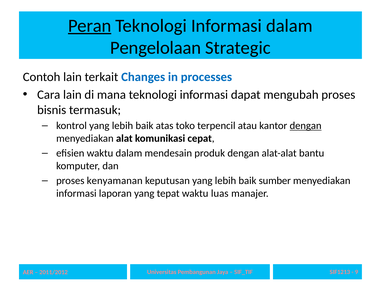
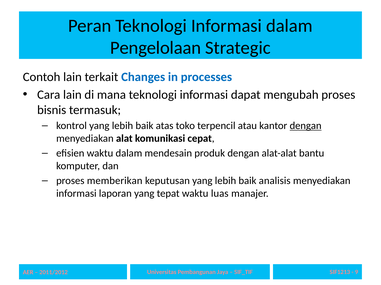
Peran underline: present -> none (90, 26)
kenyamanan: kenyamanan -> memberikan (115, 181)
sumber: sumber -> analisis (275, 181)
